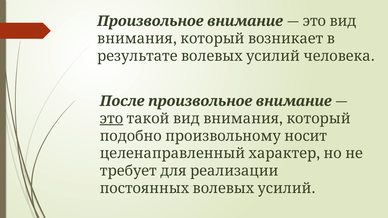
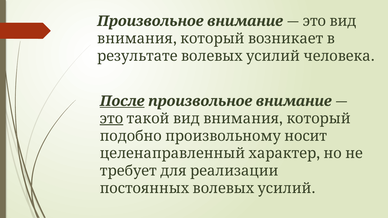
После underline: none -> present (122, 101)
